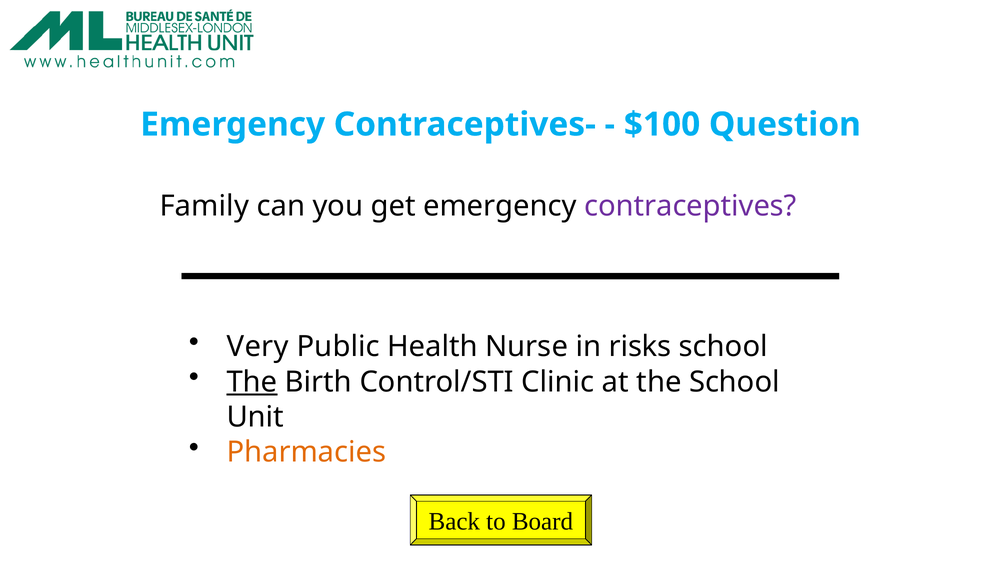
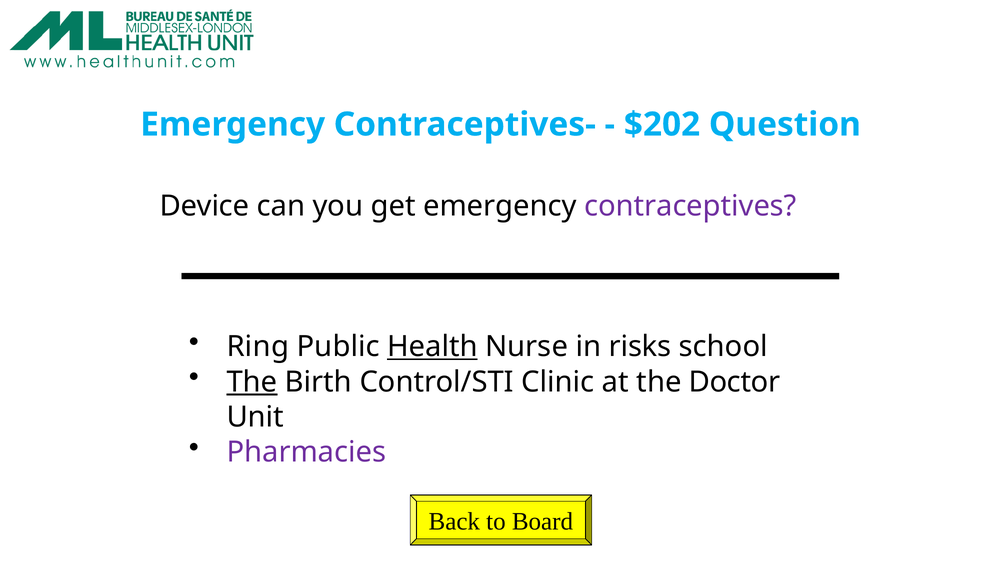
$100: $100 -> $202 (662, 124)
Family: Family -> Device (204, 206)
Very: Very -> Ring (258, 347)
Health underline: none -> present (432, 347)
the School: School -> Doctor (734, 382)
Pharmacies colour: orange -> purple (306, 452)
